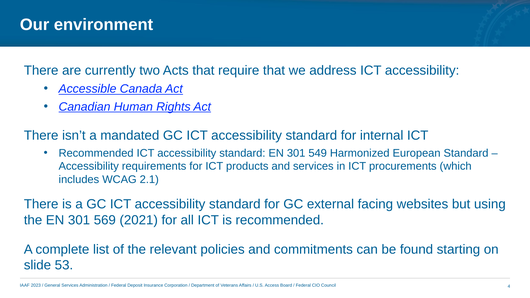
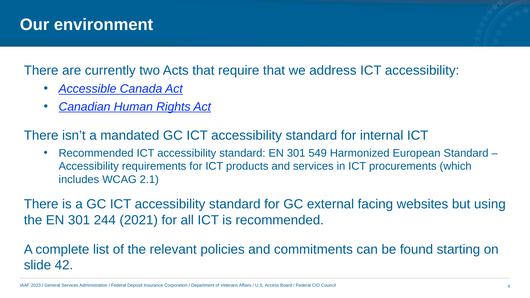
569: 569 -> 244 (105, 220)
53: 53 -> 42 (64, 265)
